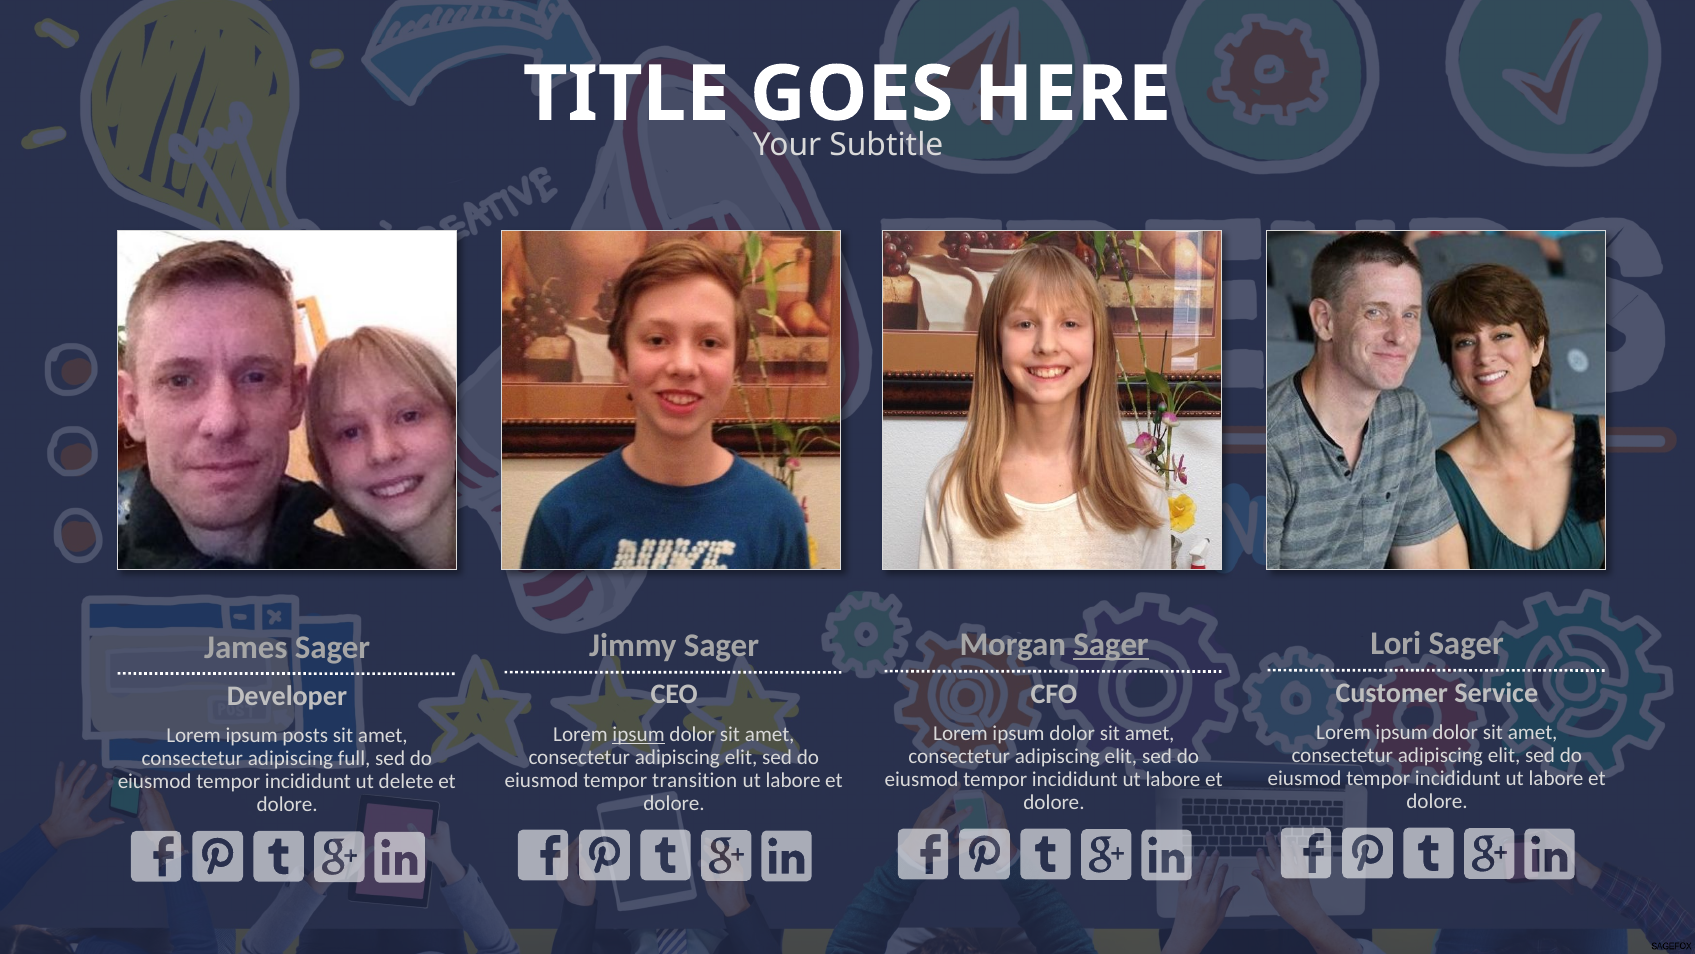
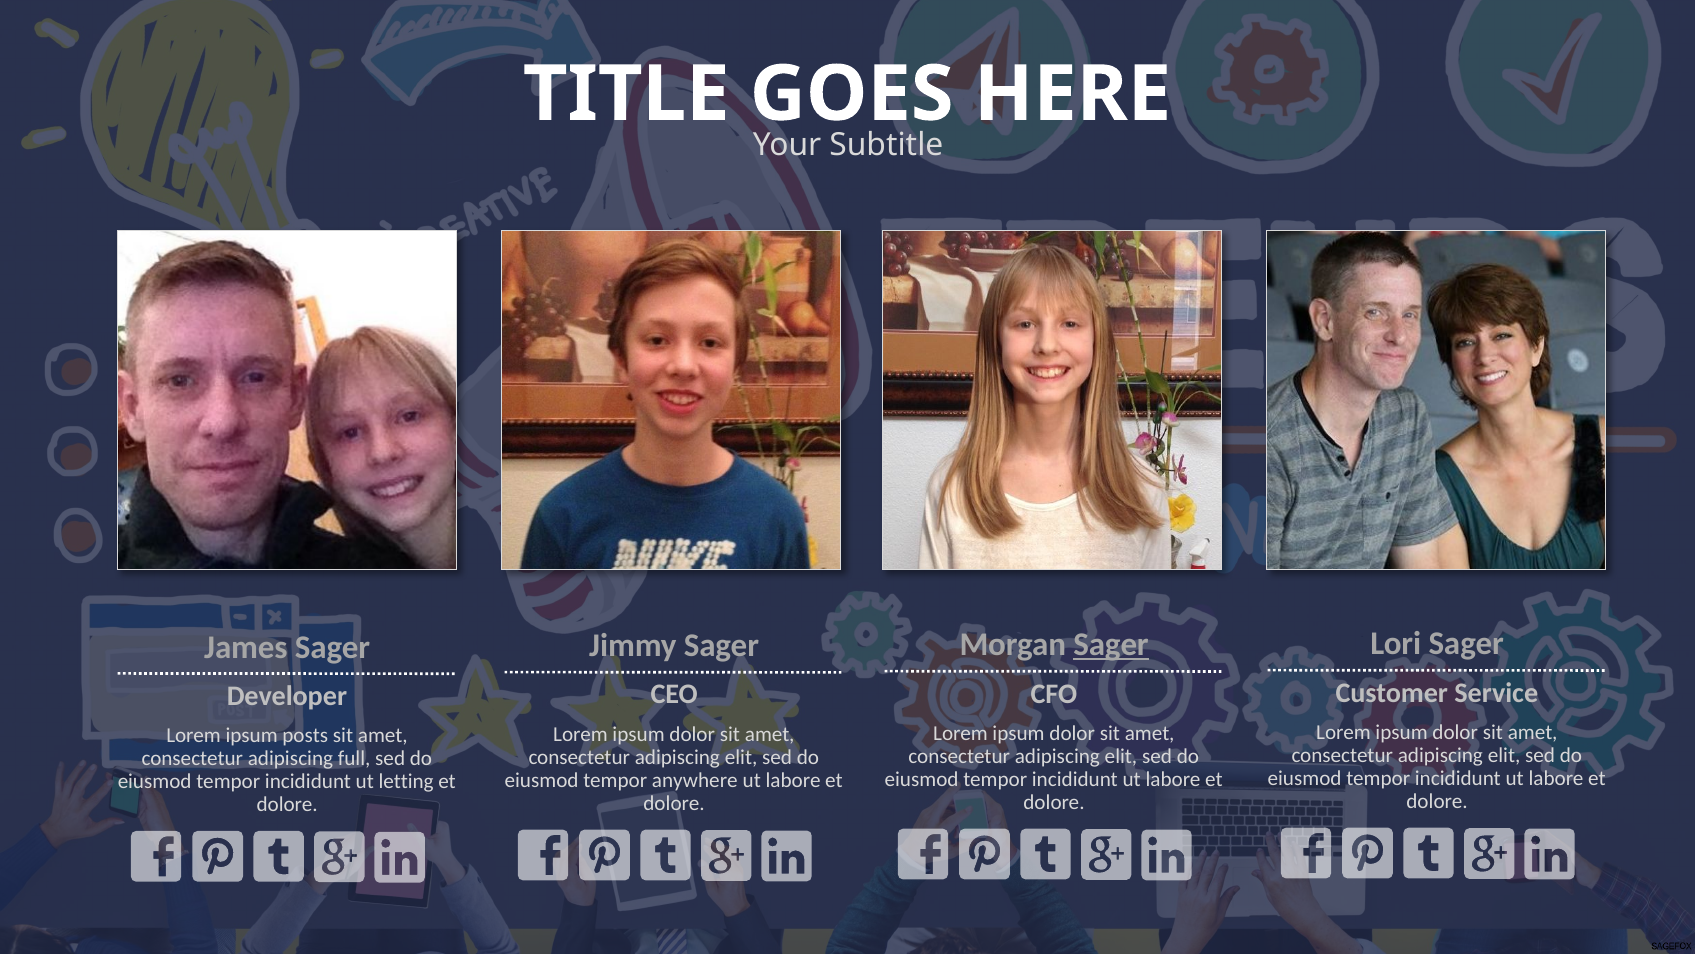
ipsum underline: present -> none (639, 734)
transition: transition -> anywhere (695, 780)
delete: delete -> letting (406, 781)
